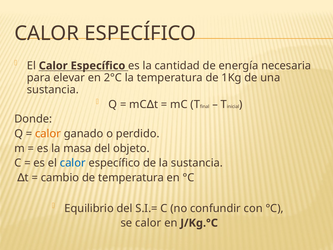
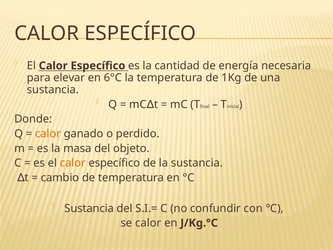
2°C: 2°C -> 6°C (113, 78)
calor colour: blue -> orange (73, 163)
Equilibrio: Equilibrio -> Sustancia (89, 208)
